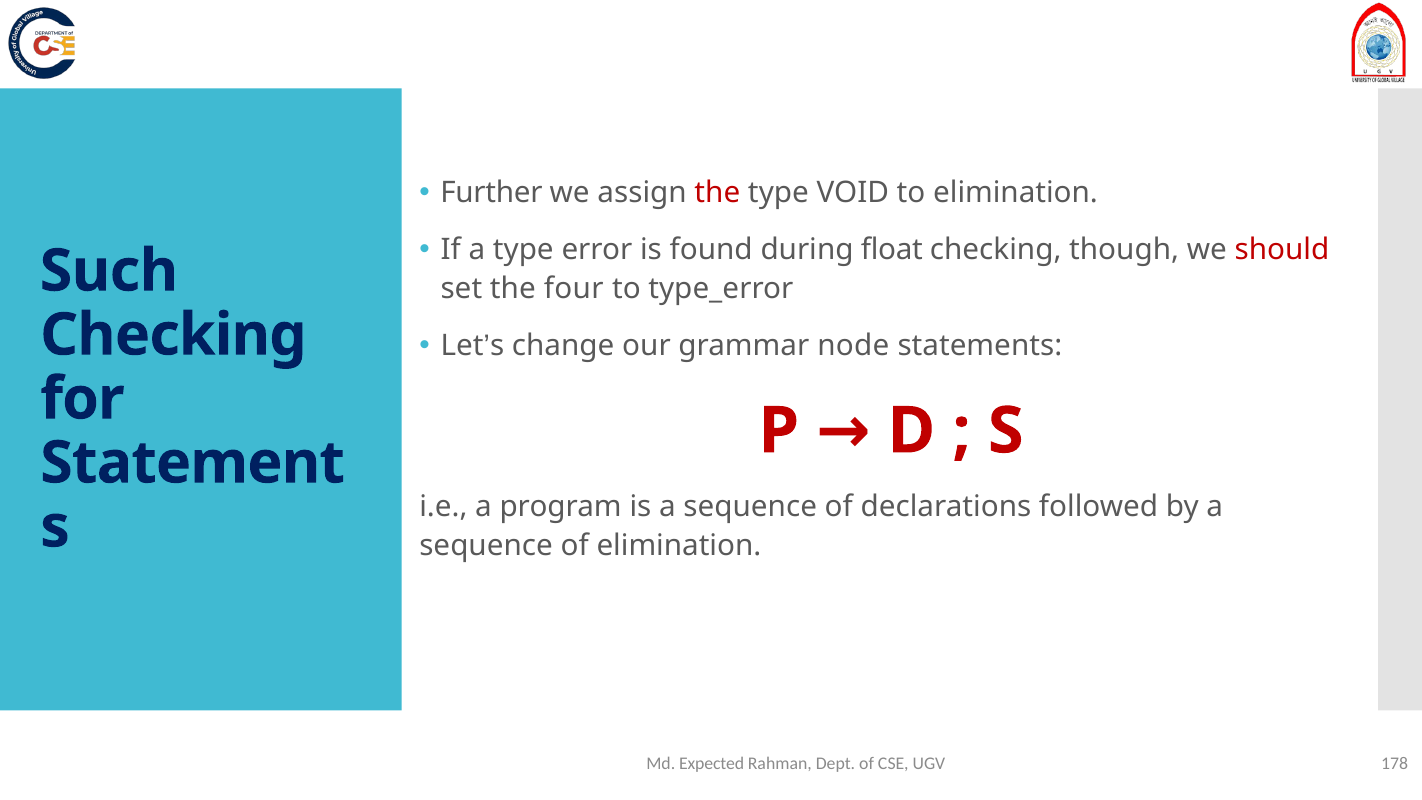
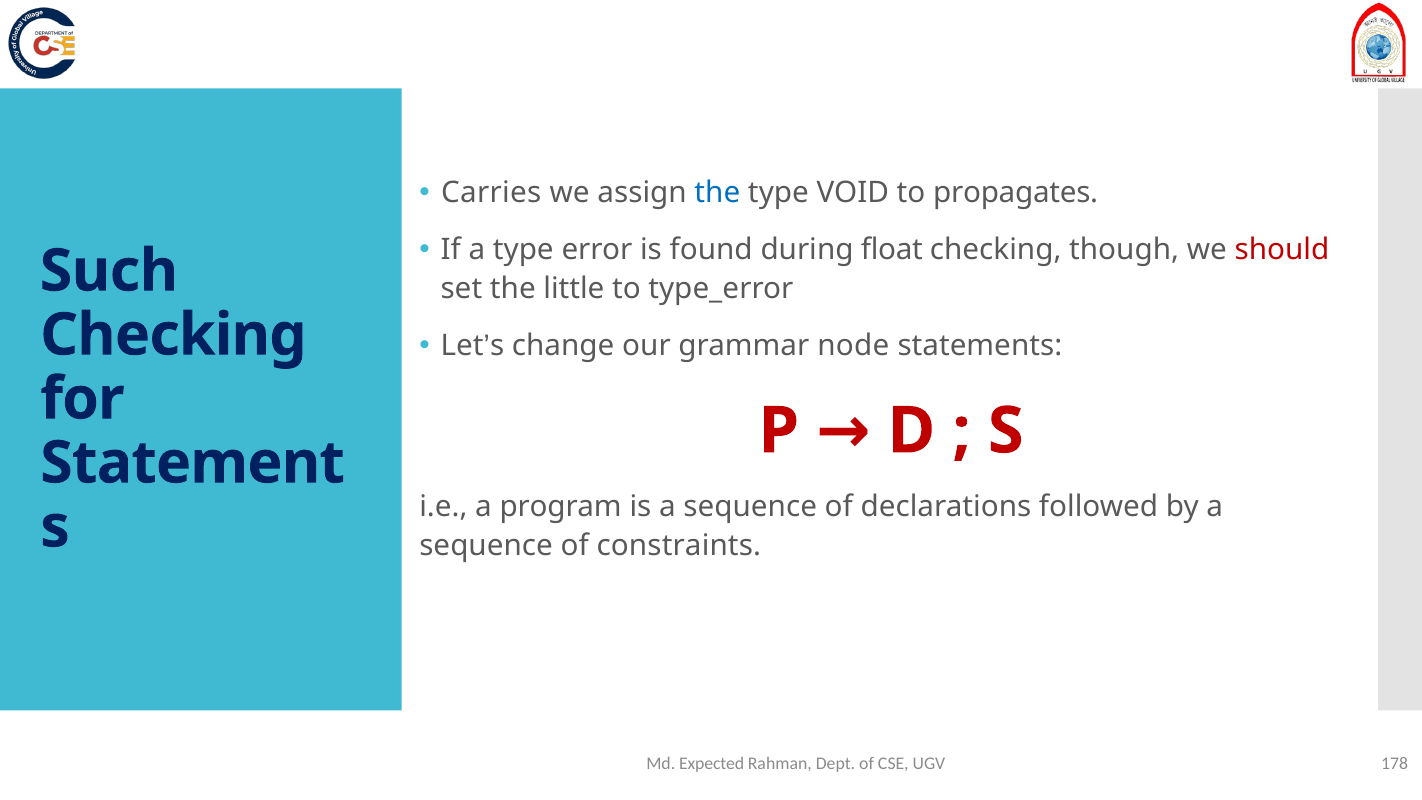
Further: Further -> Carries (491, 193)
the colour: red -> blue (717, 193)
to elimination: elimination -> propagates (1016, 193)
four: four -> little (574, 289)
of elimination: elimination -> constraints (679, 546)
